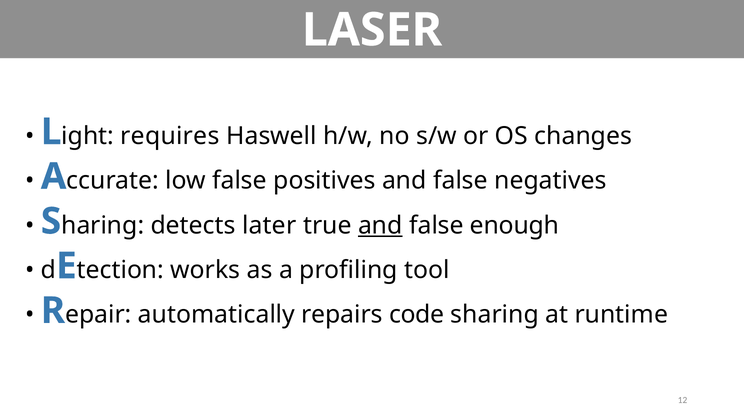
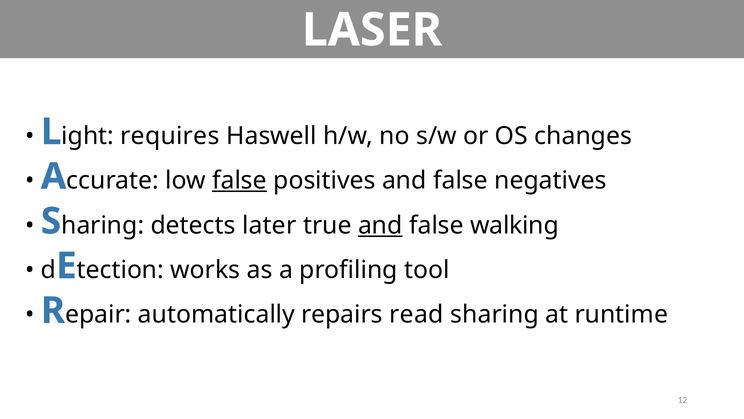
false underline: none -> present (239, 180)
enough: enough -> walking (514, 225)
code: code -> read (416, 314)
